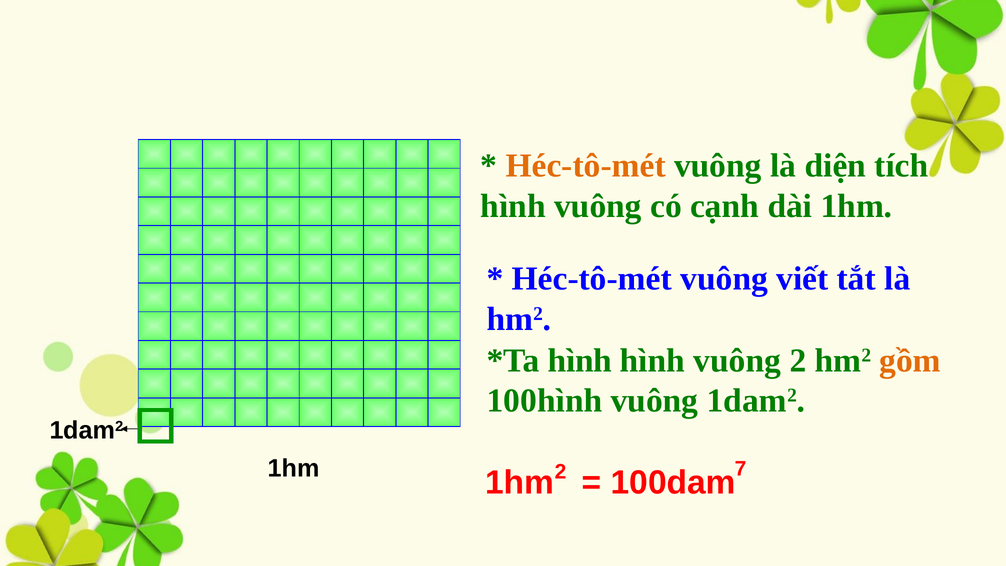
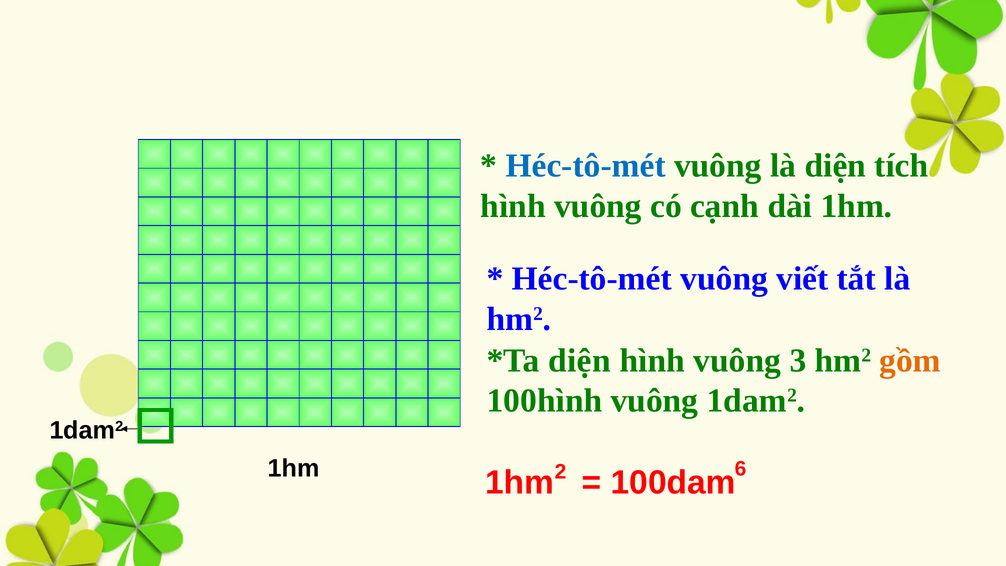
Héc-tô-mét colour: orange -> blue (586, 166)
hình: hình -> diện (580, 361)
vuông 2: 2 -> 3 (798, 361)
7: 7 -> 6 (740, 468)
